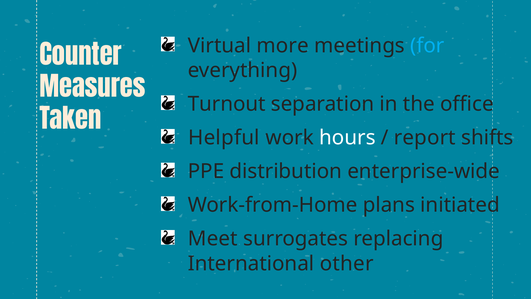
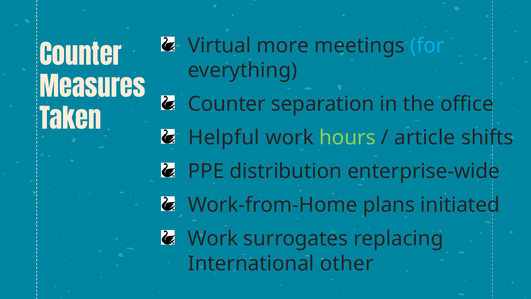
Turnout: Turnout -> Counter (227, 104)
hours colour: white -> light green (347, 138)
report: report -> article (425, 138)
Meet: Meet -> Work (213, 239)
